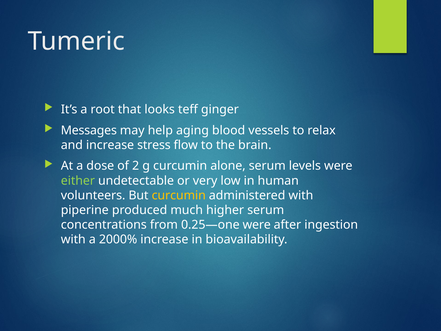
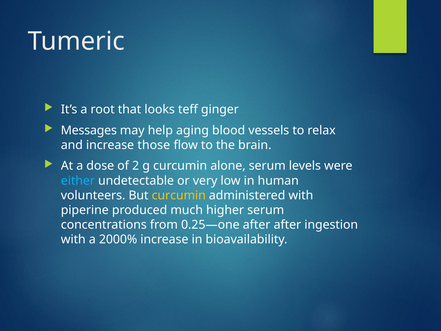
stress: stress -> those (154, 145)
either colour: light green -> light blue (78, 181)
0.25—one were: were -> after (257, 225)
